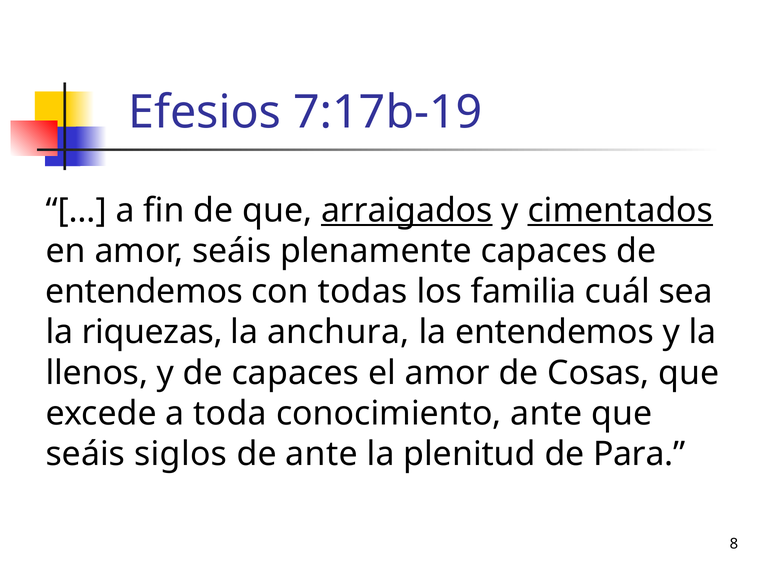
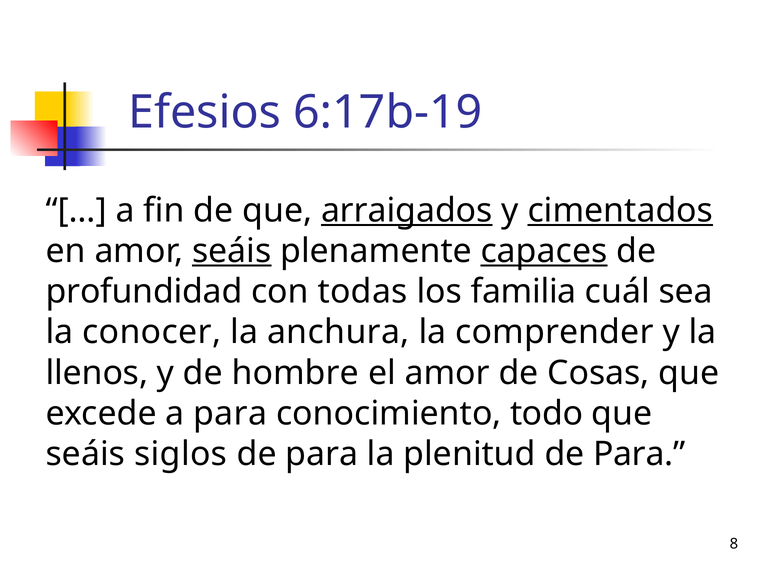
7:17b-19: 7:17b-19 -> 6:17b-19 (388, 112)
seáis underline: none -> present (232, 251)
capaces underline: none -> present (544, 251)
entendemos: entendemos -> profundidad (144, 292)
riquezas: riquezas -> conocer (152, 333)
la entendemos: entendemos -> comprender (554, 333)
de capaces: capaces -> hombre (295, 373)
a toda: toda -> para (230, 414)
conocimiento ante: ante -> todo (547, 414)
ante: ante -> para (322, 455)
